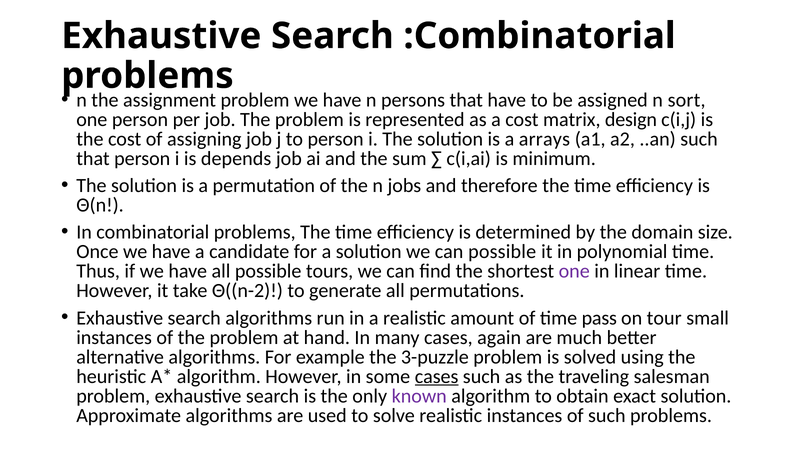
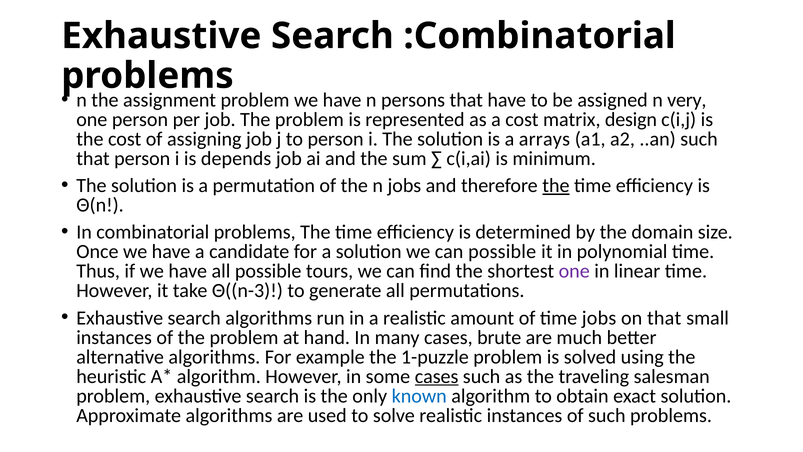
sort: sort -> very (687, 100)
the underline: none -> present (556, 186)
Θ((n-2: Θ((n-2 -> Θ((n-3 (247, 291)
time pass: pass -> jobs (599, 318)
on tour: tour -> that (664, 318)
again: again -> brute (499, 337)
3-puzzle: 3-puzzle -> 1-puzzle (435, 357)
known colour: purple -> blue (419, 396)
